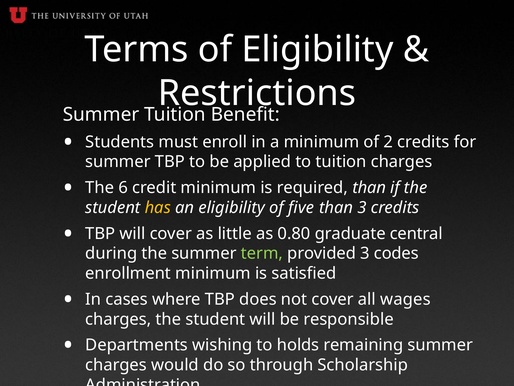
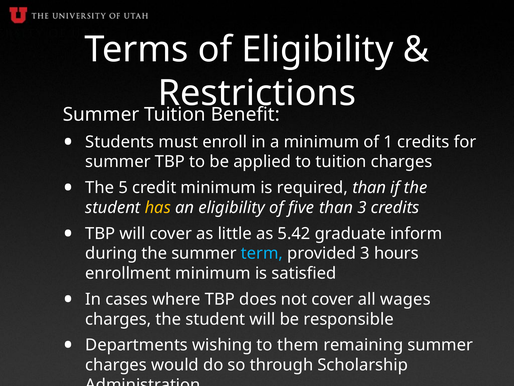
2: 2 -> 1 (388, 142)
6: 6 -> 5 (123, 187)
0.80: 0.80 -> 5.42 (294, 233)
central: central -> inform (416, 233)
term colour: light green -> light blue (262, 253)
codes: codes -> hours (396, 253)
holds: holds -> them (298, 345)
